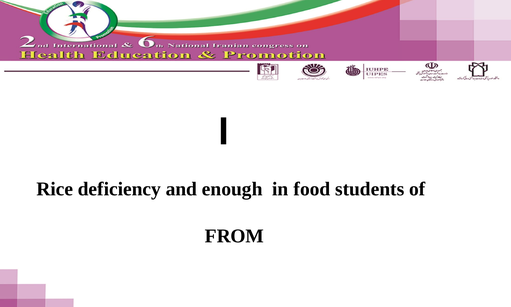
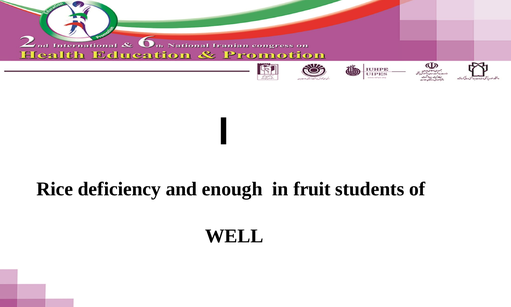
food: food -> fruit (312, 189)
FROM: FROM -> WELL (234, 236)
